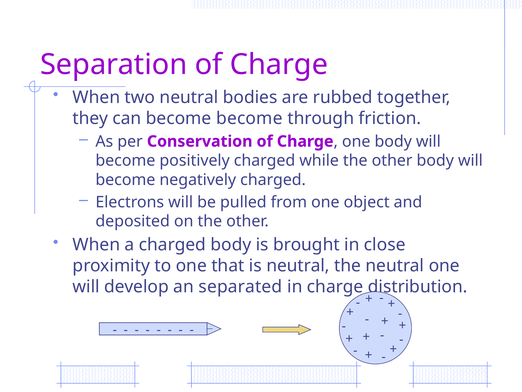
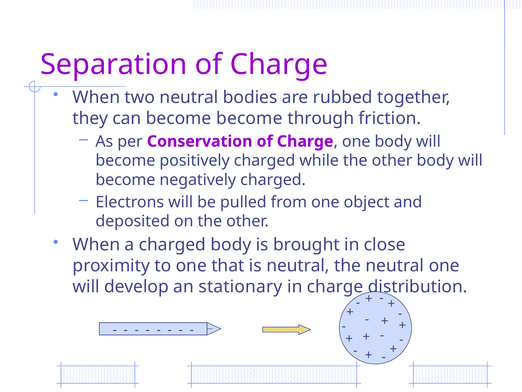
separated: separated -> stationary (240, 286)
